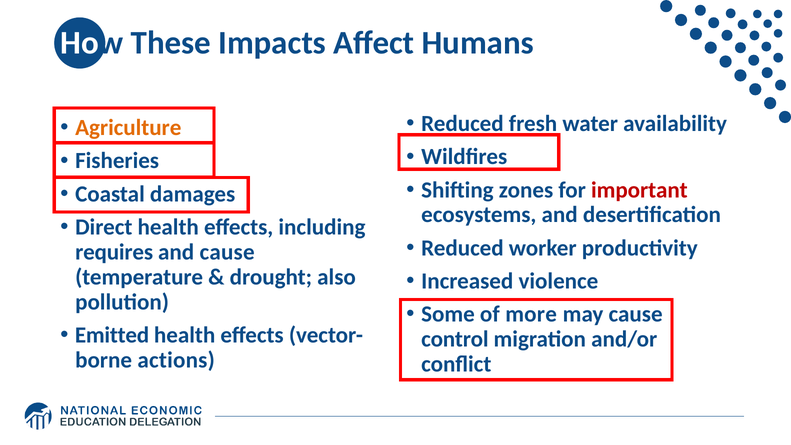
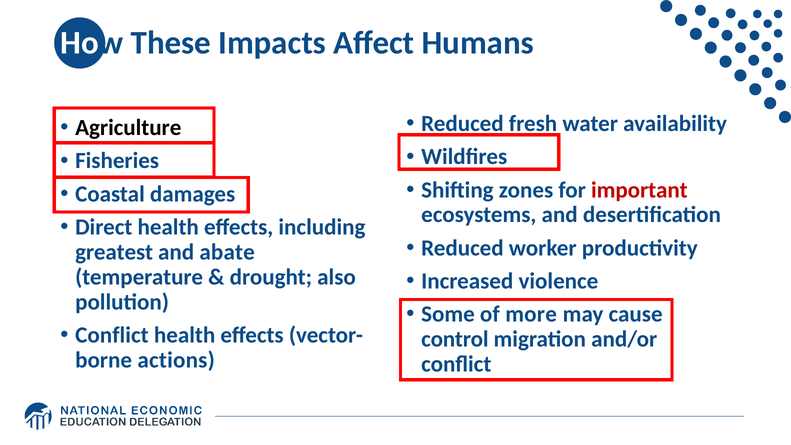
Agriculture colour: orange -> black (128, 128)
requires: requires -> greatest (114, 252)
and cause: cause -> abate (227, 252)
Emitted: Emitted -> Conflict (112, 335)
